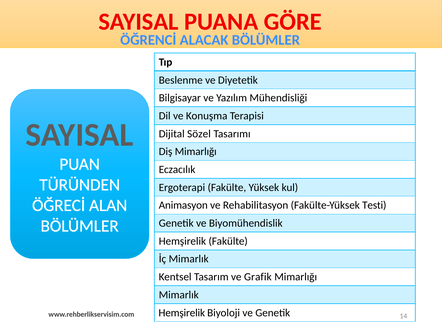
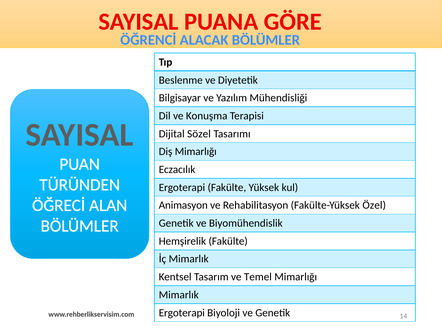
Testi: Testi -> Özel (374, 206)
Grafik: Grafik -> Temel (258, 277)
Hemşirelik: Hemşirelik -> Ergoterapi (182, 313)
